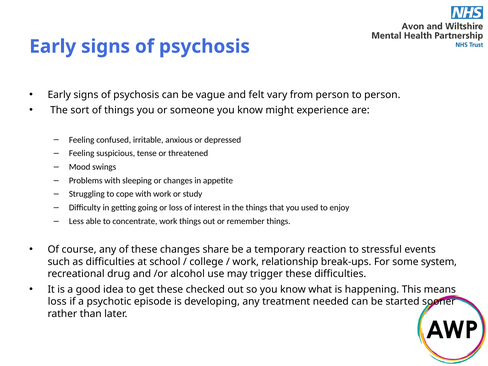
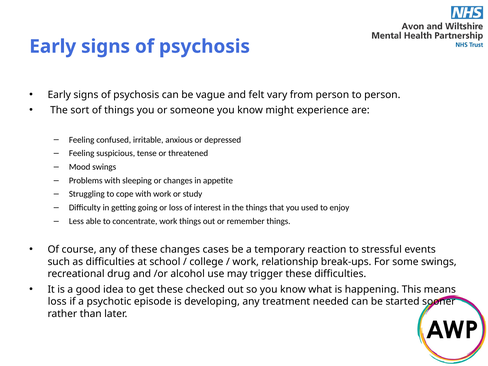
share: share -> cases (216, 250)
some system: system -> swings (439, 262)
